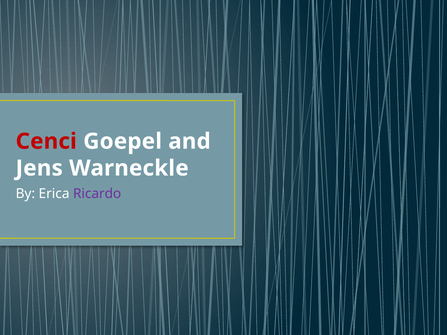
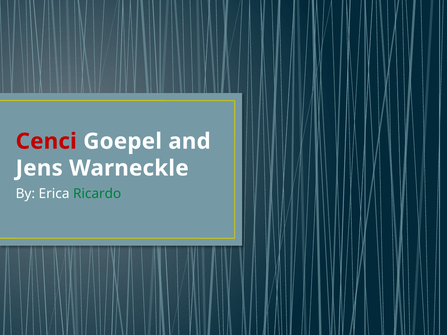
Ricardo colour: purple -> green (97, 194)
